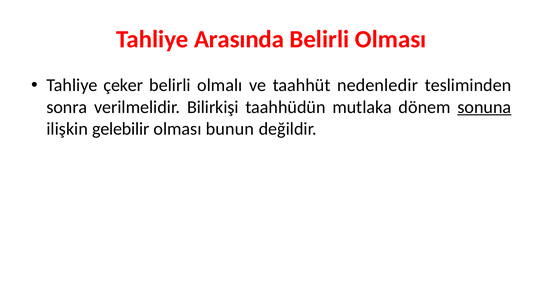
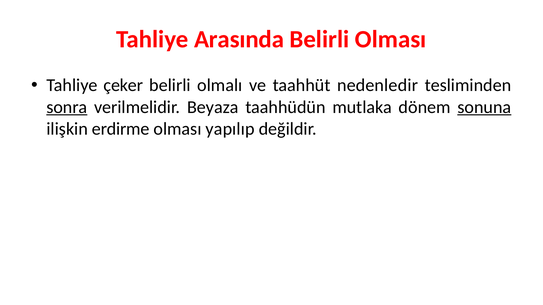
sonra underline: none -> present (67, 107)
Bilirkişi: Bilirkişi -> Beyaza (213, 107)
gelebilir: gelebilir -> erdirme (121, 129)
bunun: bunun -> yapılıp (230, 129)
